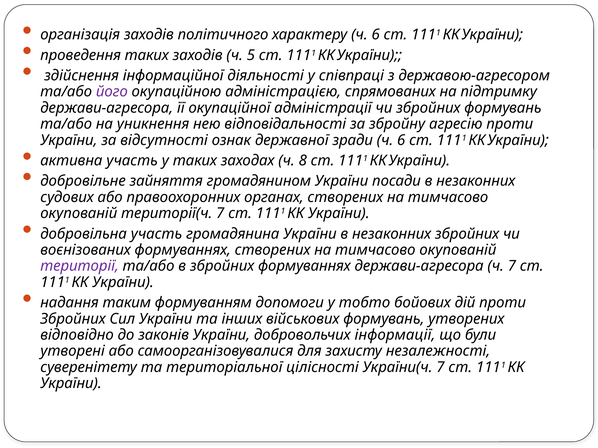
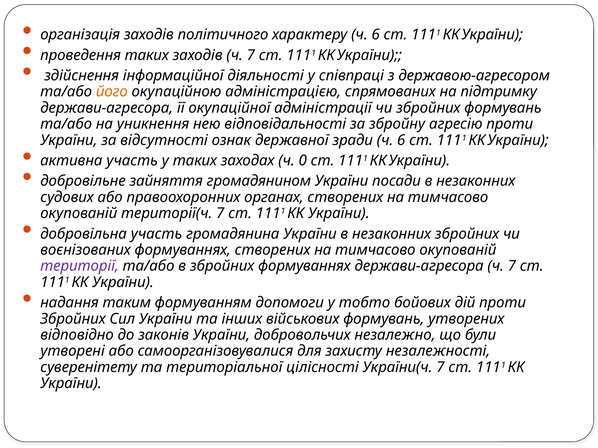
заходів ч 5: 5 -> 7 (251, 55)
його colour: purple -> orange (112, 92)
8: 8 -> 0 (303, 161)
інформації: інформації -> незалежно (395, 335)
